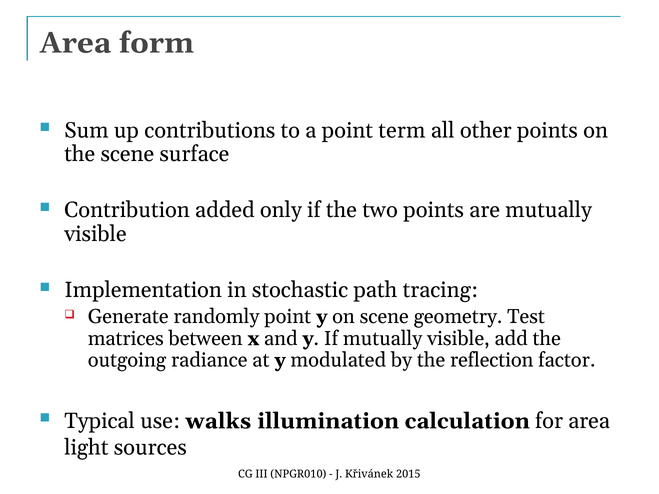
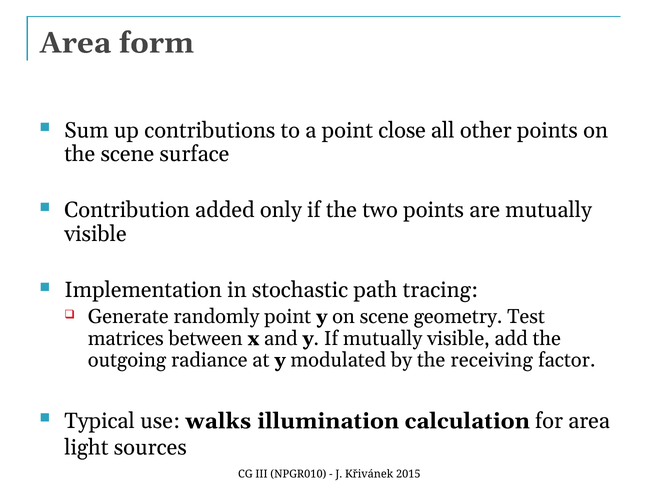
term: term -> close (402, 130)
reflection: reflection -> receiving (492, 360)
